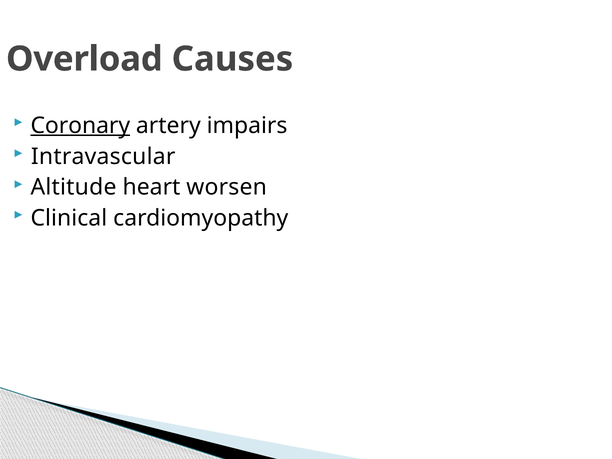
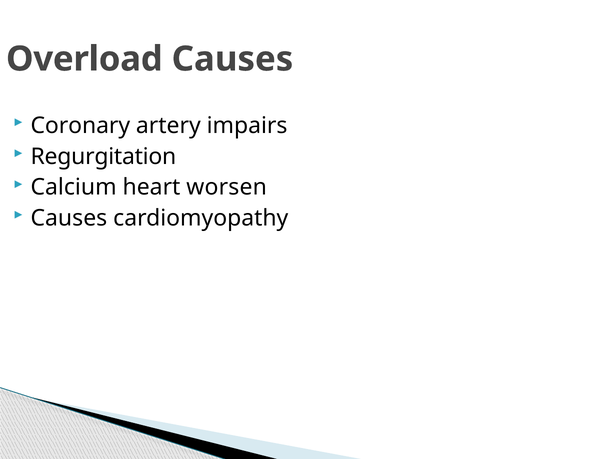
Coronary underline: present -> none (80, 125)
Intravascular: Intravascular -> Regurgitation (103, 156)
Altitude: Altitude -> Calcium (74, 187)
Clinical: Clinical -> Causes (69, 218)
